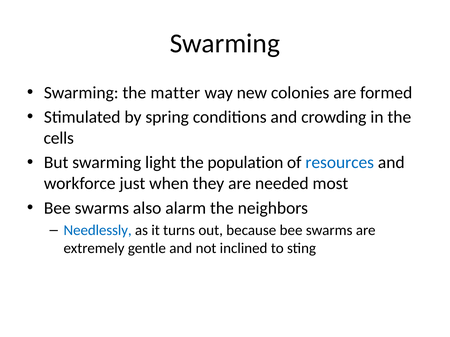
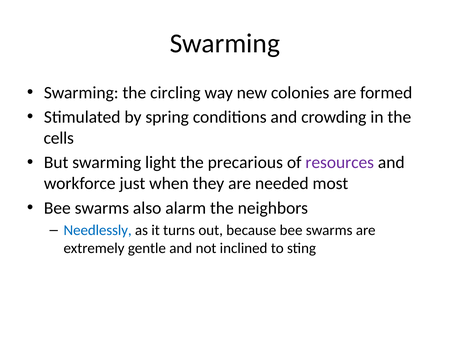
matter: matter -> circling (175, 93)
population: population -> precarious (245, 163)
resources colour: blue -> purple (340, 163)
